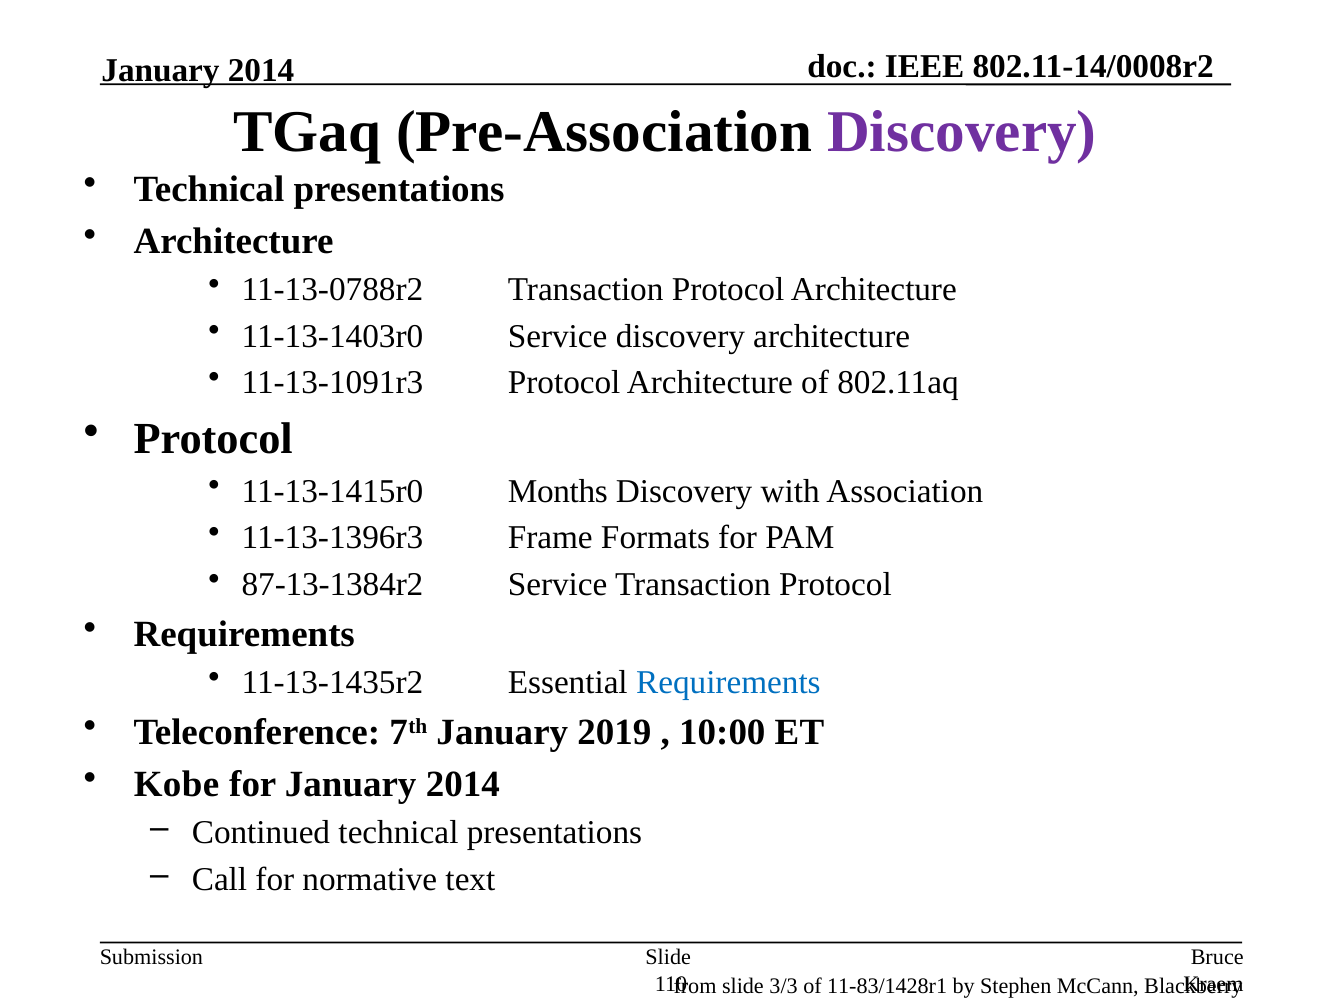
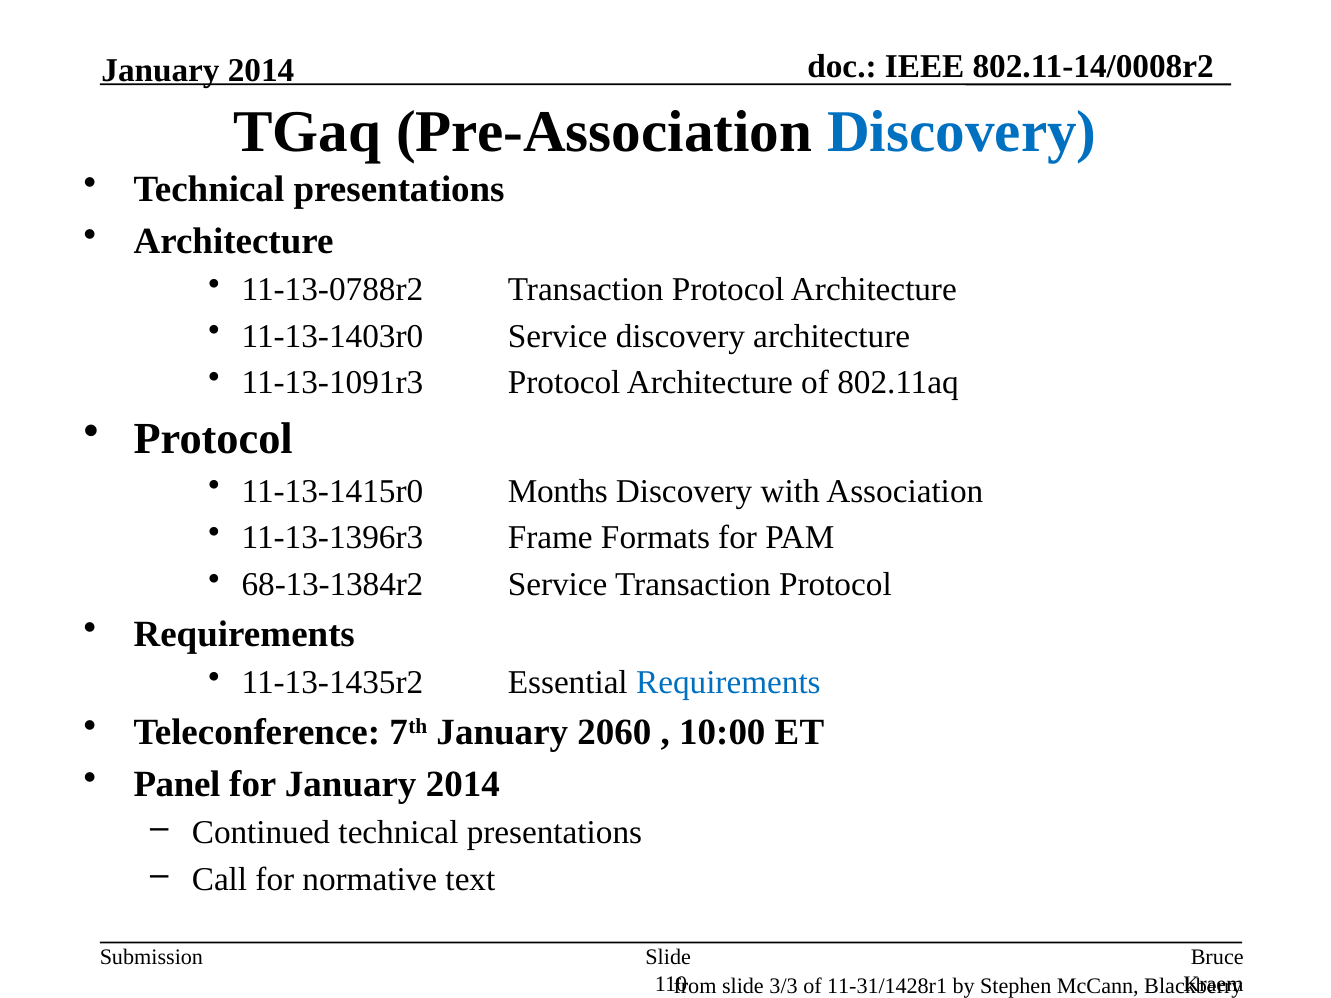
Discovery colour: purple -> blue (962, 132)
87-13-1384r2: 87-13-1384r2 -> 68-13-1384r2 (333, 585)
2019: 2019 -> 2060 (614, 733)
Kobe: Kobe -> Panel (177, 785)
11-83/1428r1: 11-83/1428r1 -> 11-31/1428r1 (887, 986)
